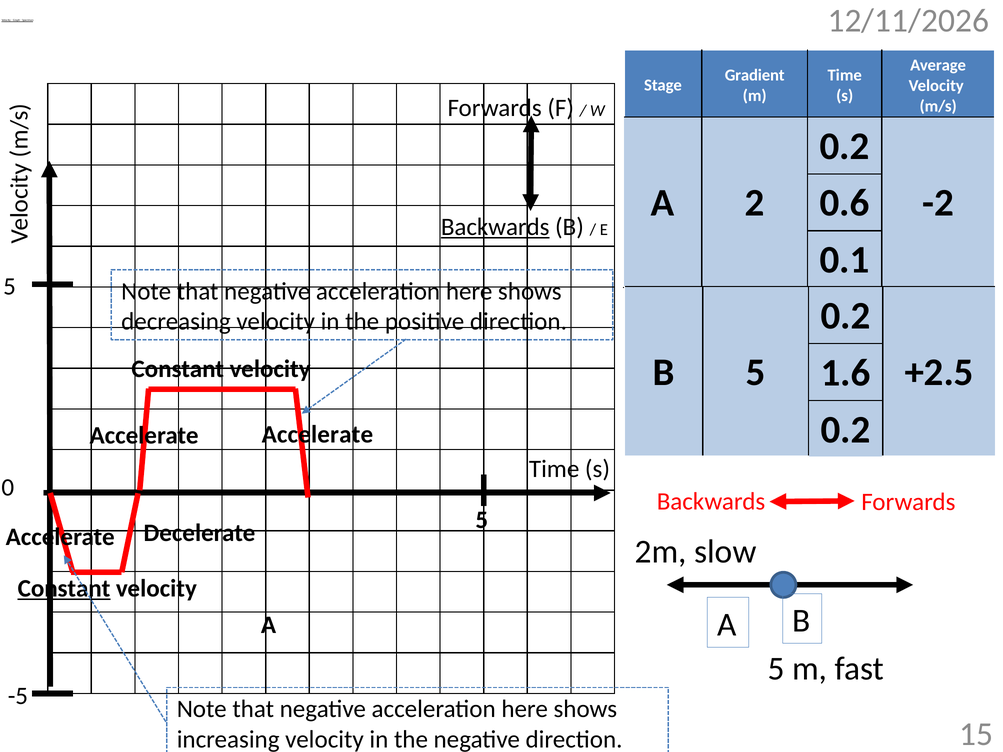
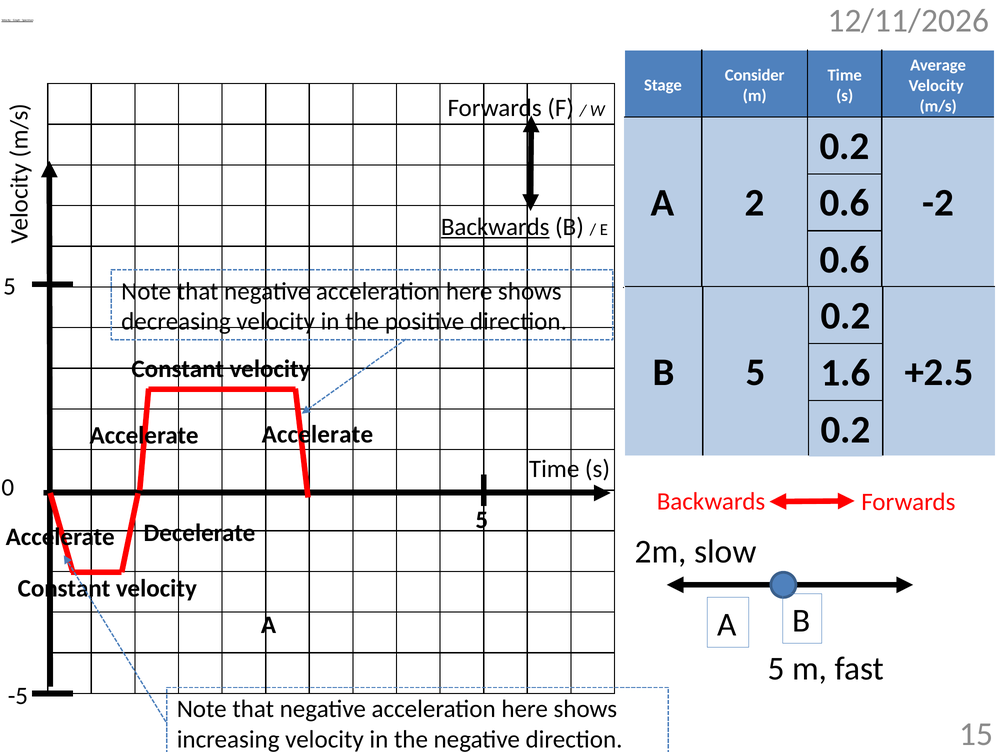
Gradient: Gradient -> Consider (755, 75)
0.1: 0.1 -> 0.6 (845, 260)
Constant underline: present -> none (64, 589)
